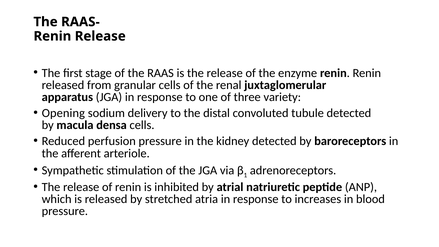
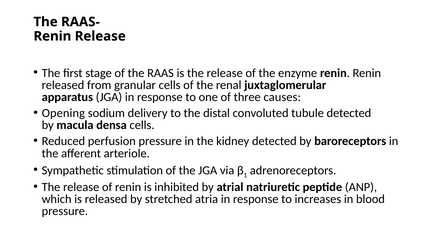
variety: variety -> causes (282, 97)
